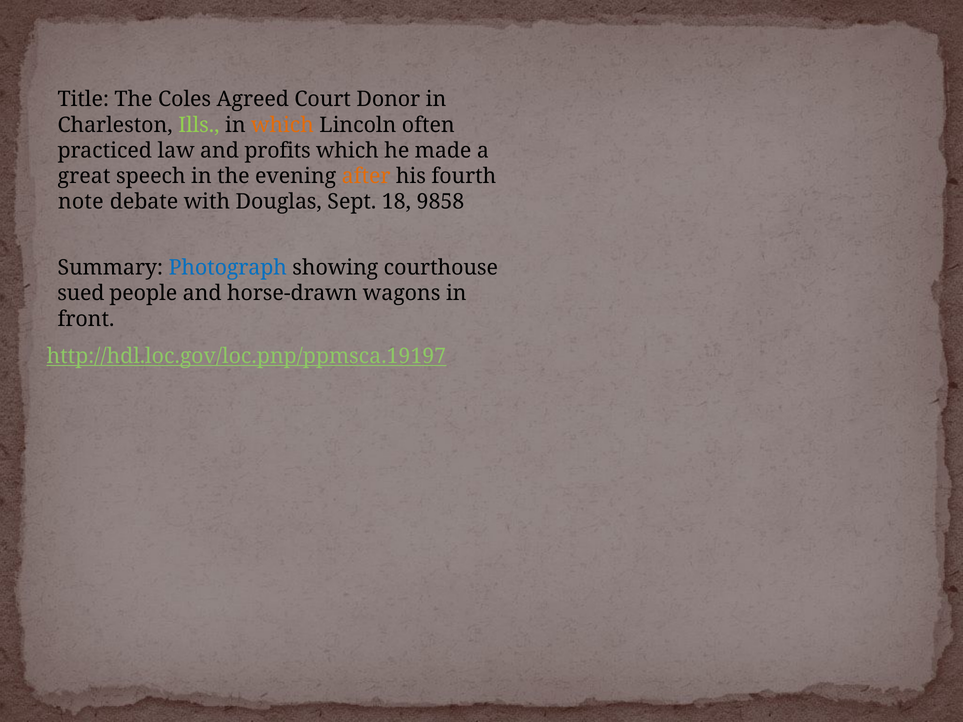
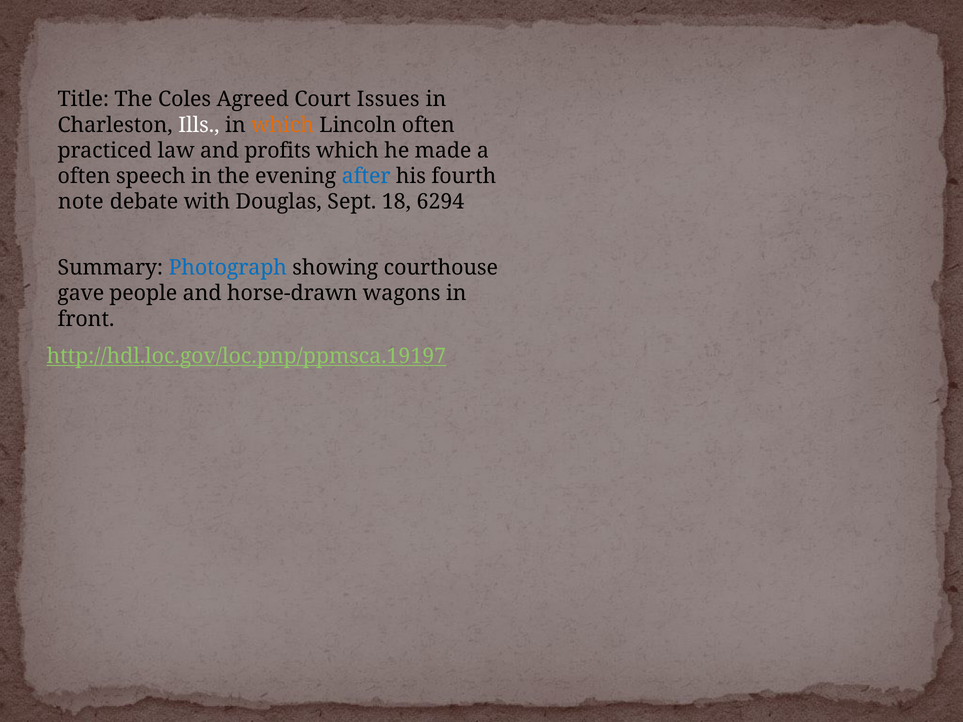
Donor: Donor -> Issues (388, 99)
Ills colour: light green -> white (199, 125)
great: great -> often (84, 176)
after colour: orange -> blue (366, 176)
9858: 9858 -> 6294 (440, 202)
sued: sued -> gave (81, 294)
